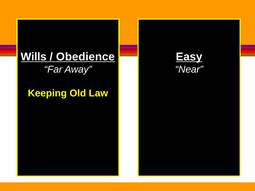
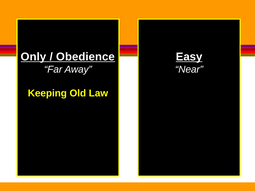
Wills: Wills -> Only (34, 57)
